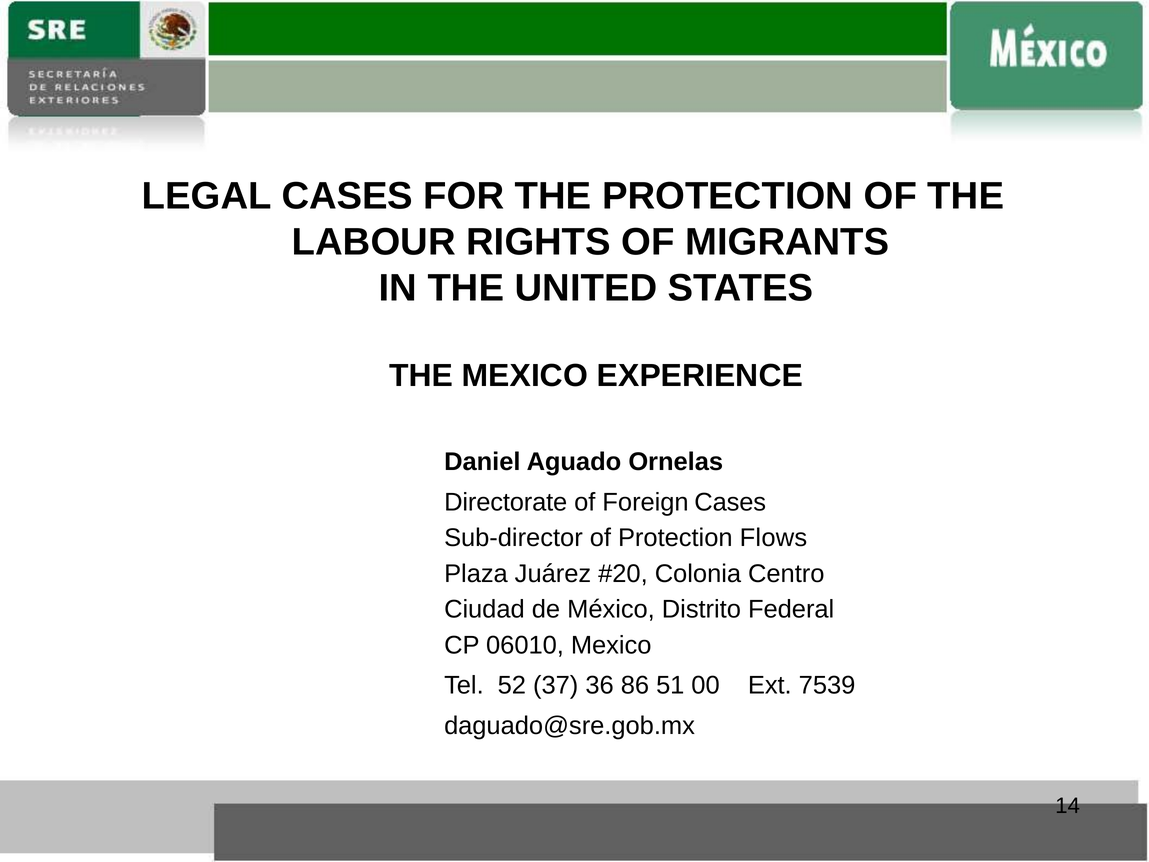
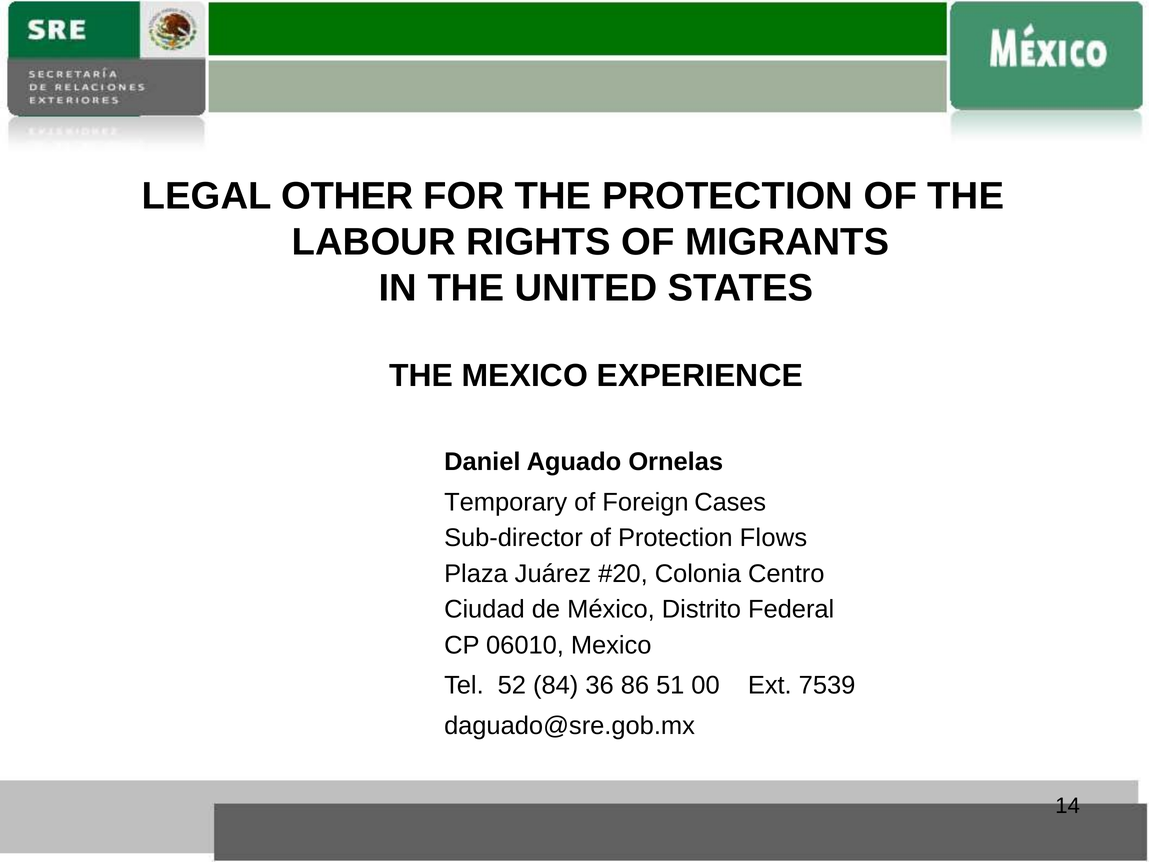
LEGAL CASES: CASES -> OTHER (347, 196)
Directorate: Directorate -> Temporary (506, 502)
37: 37 -> 84 (556, 685)
